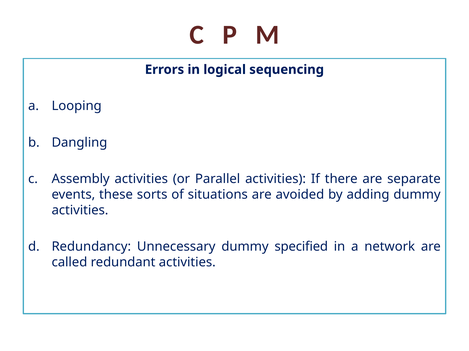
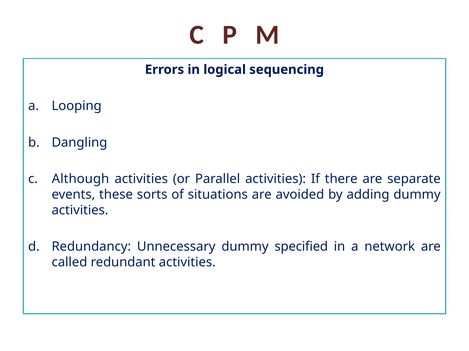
Assembly: Assembly -> Although (81, 179)
